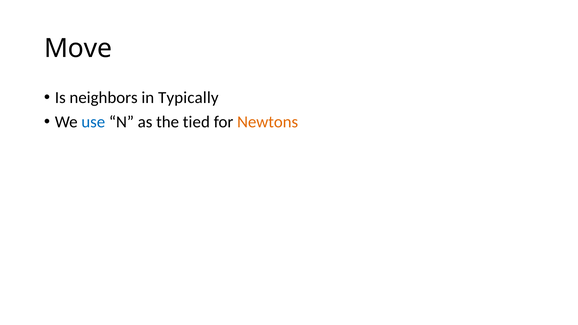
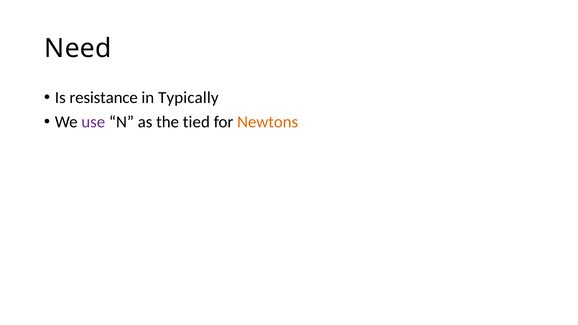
Move: Move -> Need (78, 49)
neighbors: neighbors -> resistance (104, 98)
use colour: blue -> purple (93, 122)
